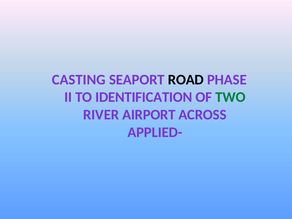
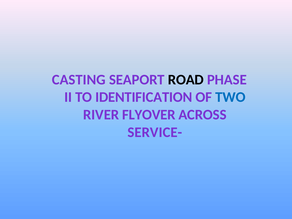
TWO colour: green -> blue (230, 97)
AIRPORT: AIRPORT -> FLYOVER (149, 115)
APPLIED-: APPLIED- -> SERVICE- (155, 132)
